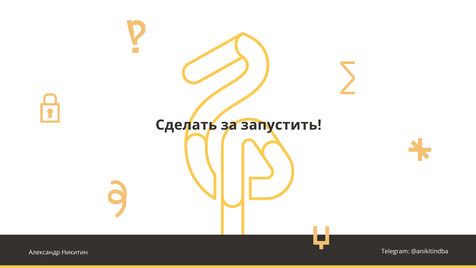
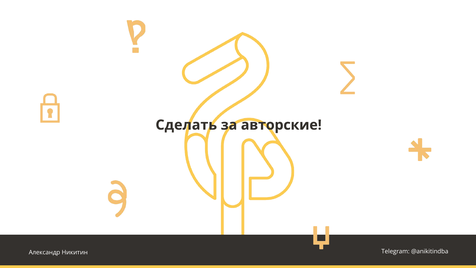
запустить: запустить -> авторские (281, 125)
